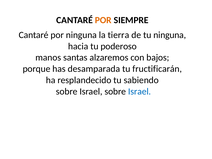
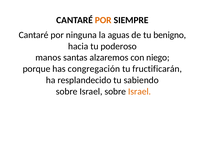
tierra: tierra -> aguas (119, 35)
tu ninguna: ninguna -> benigno (170, 35)
bajos: bajos -> niego (158, 58)
desamparada: desamparada -> congregación (94, 69)
Israel colour: blue -> orange (140, 91)
